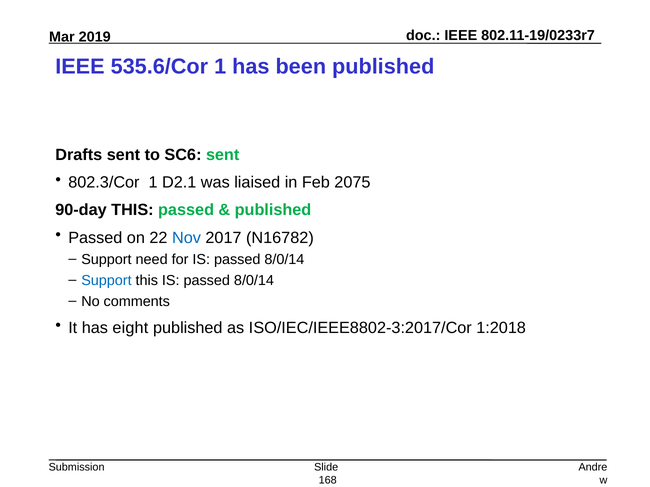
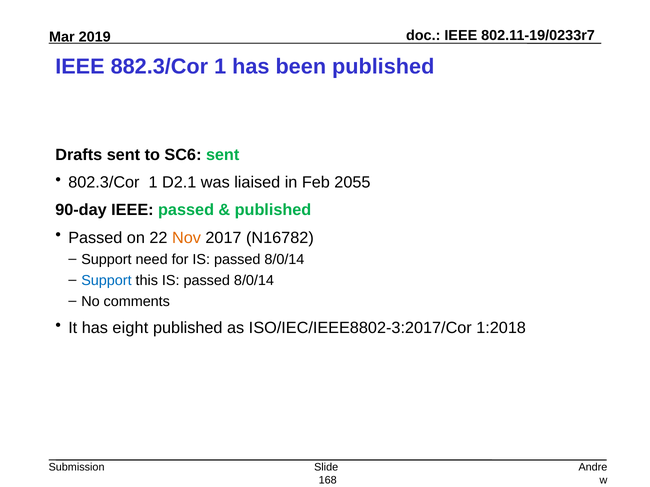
535.6/Cor: 535.6/Cor -> 882.3/Cor (159, 67)
2075: 2075 -> 2055 (352, 183)
90-day THIS: THIS -> IEEE (132, 210)
Nov colour: blue -> orange (186, 238)
